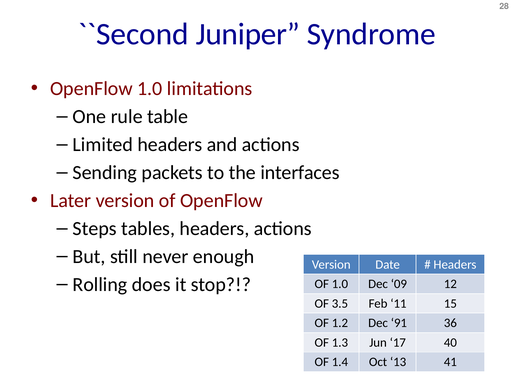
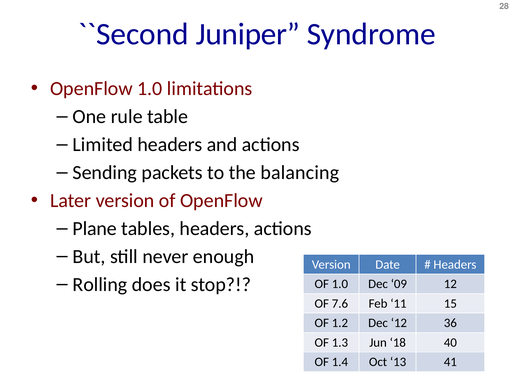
interfaces: interfaces -> balancing (300, 173)
Steps: Steps -> Plane (95, 229)
3.5: 3.5 -> 7.6 (340, 304)
Dec 91: 91 -> 12 (399, 323)
17: 17 -> 18 (398, 343)
